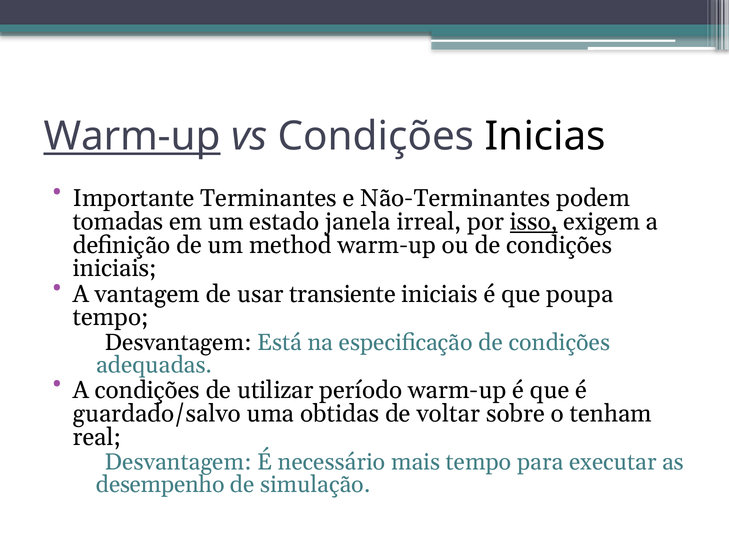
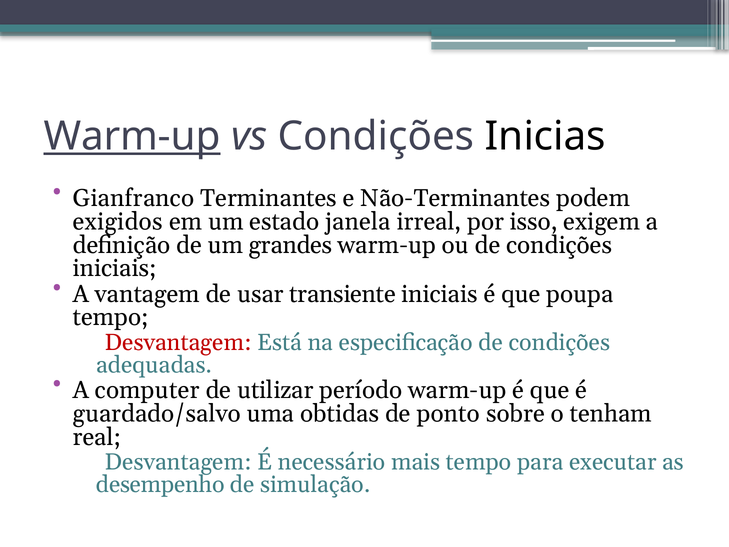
Importante: Importante -> Gianfranco (134, 198)
tomadas: tomadas -> exigidos (118, 222)
isso underline: present -> none (534, 222)
method: method -> grandes (290, 245)
Desvantagem colour: black -> red (178, 342)
A condições: condições -> computer (147, 390)
voltar: voltar -> ponto (448, 413)
